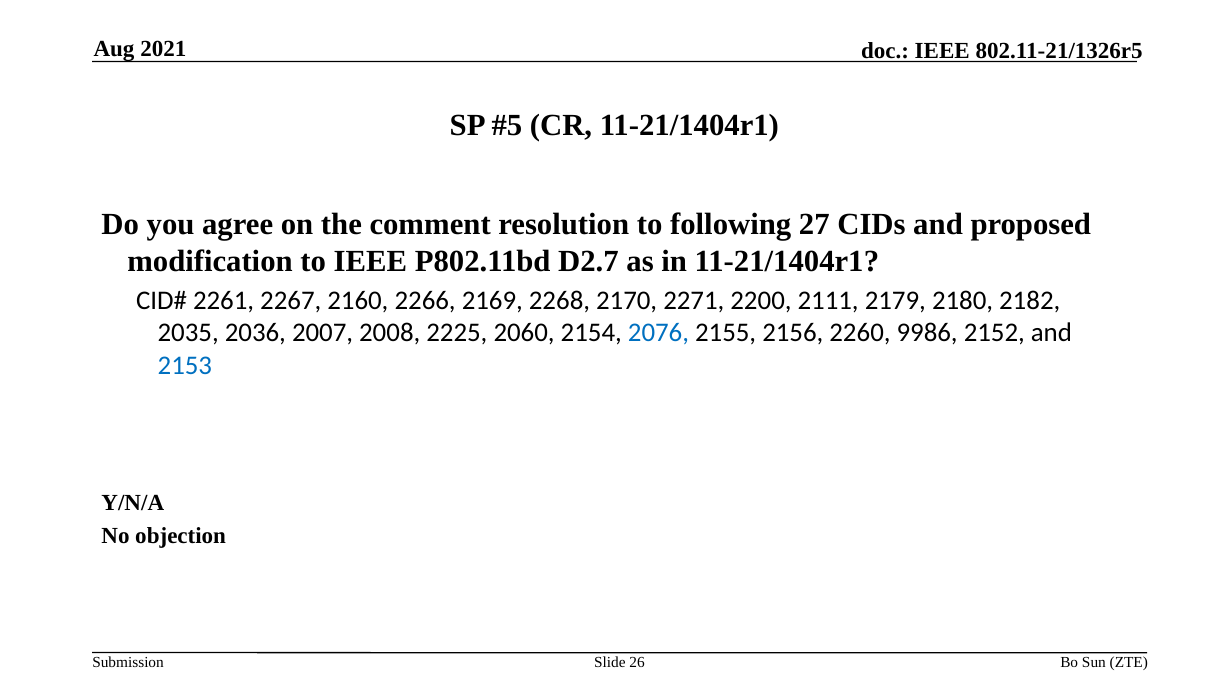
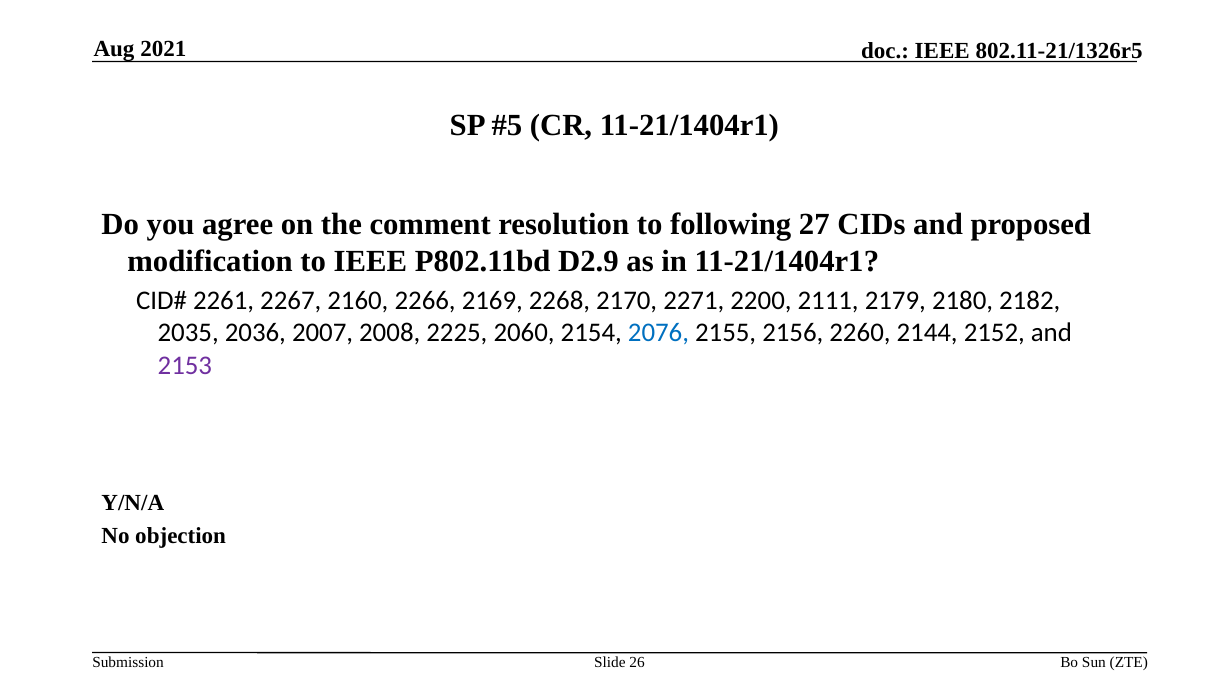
D2.7: D2.7 -> D2.9 (588, 262)
9986: 9986 -> 2144 (927, 333)
2153 colour: blue -> purple (185, 365)
